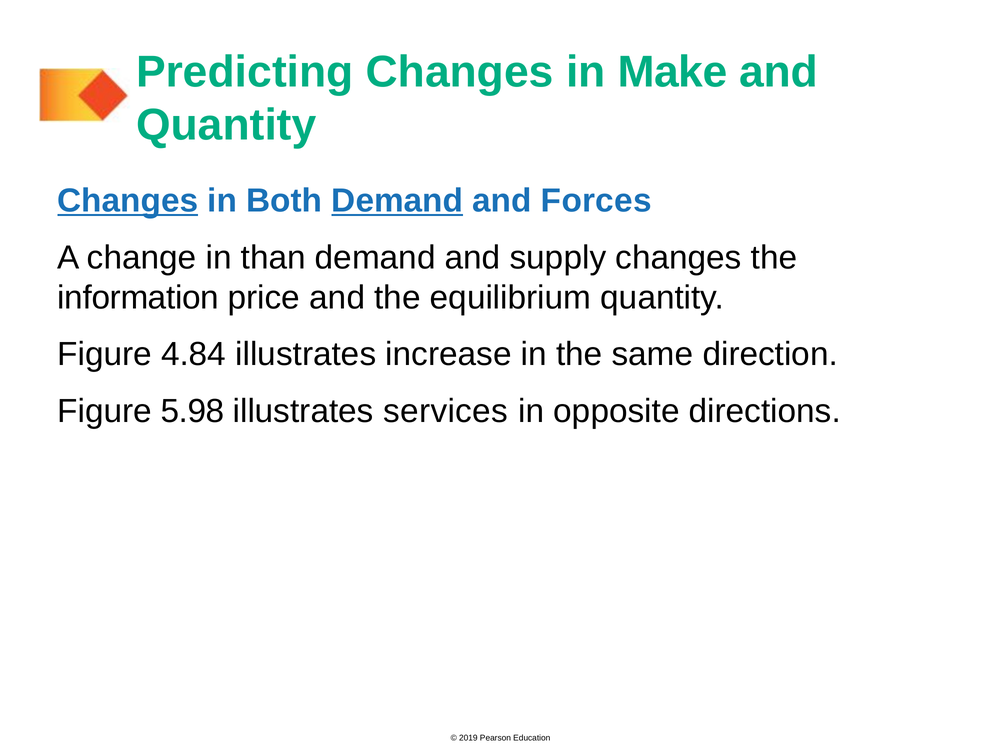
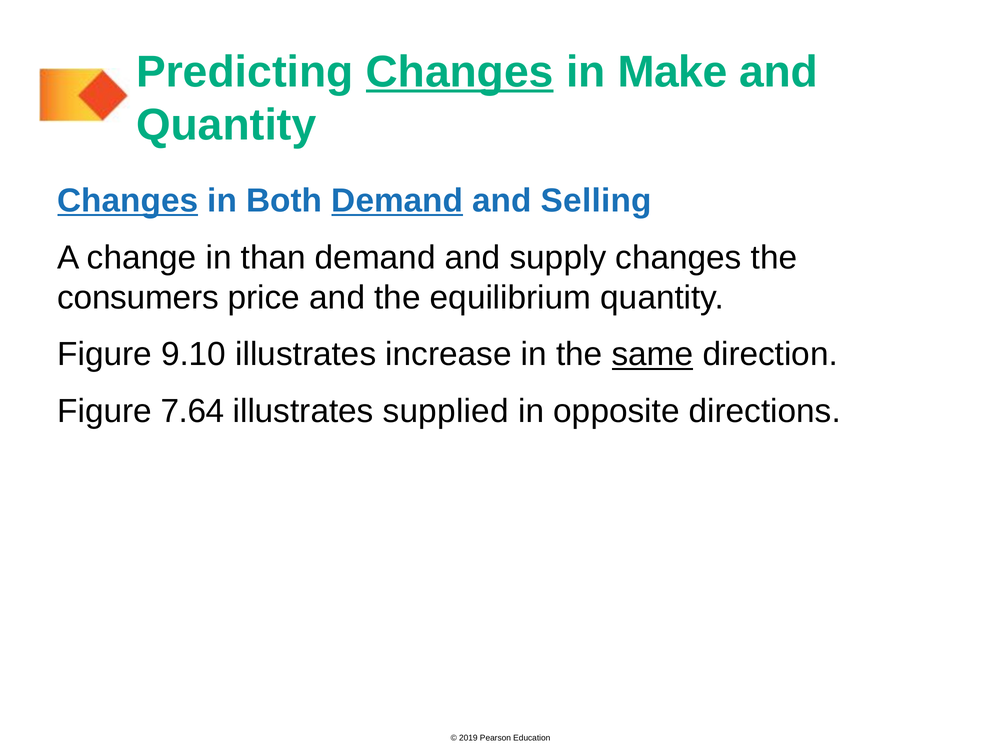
Changes underline: none -> present (460, 72)
Forces: Forces -> Selling (596, 201)
information: information -> consumers (138, 298)
4.84: 4.84 -> 9.10 (194, 354)
same underline: none -> present (653, 354)
5.98: 5.98 -> 7.64 (192, 411)
services: services -> supplied (446, 411)
